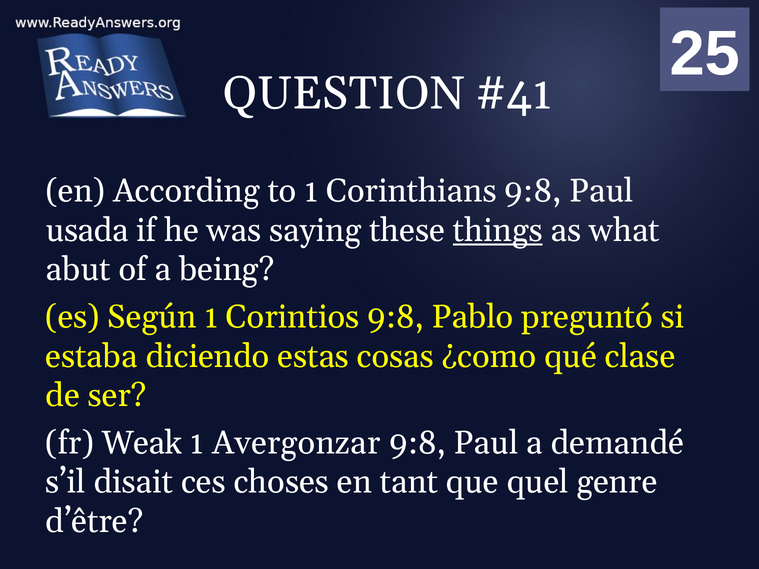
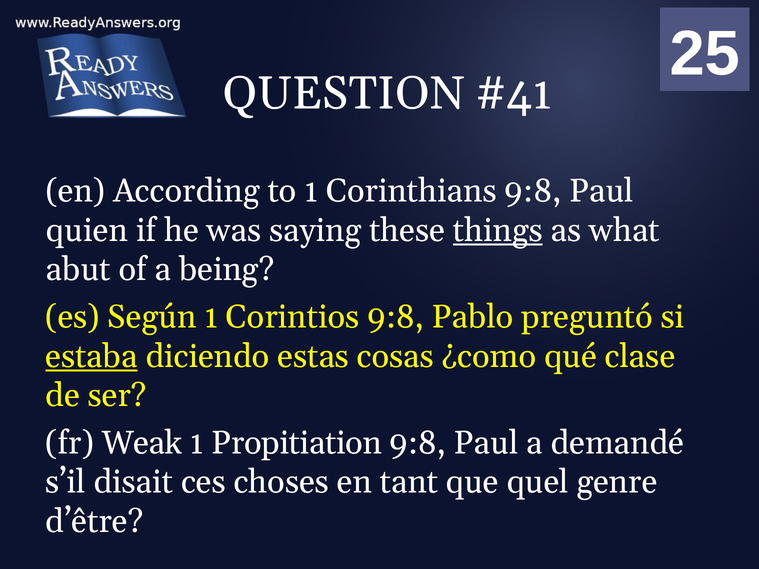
usada: usada -> quien (87, 230)
estaba underline: none -> present (92, 356)
Avergonzar: Avergonzar -> Propitiation (297, 443)
